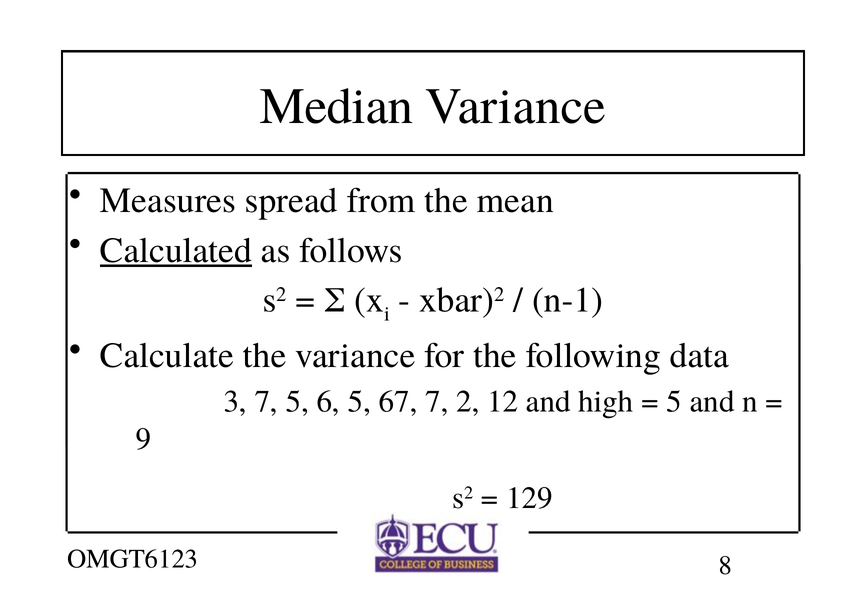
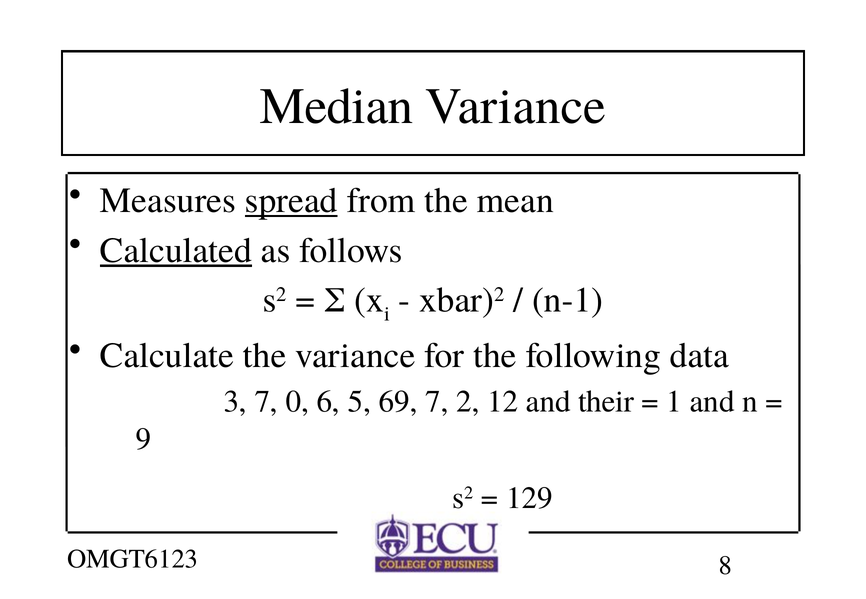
spread underline: none -> present (291, 201)
7 5: 5 -> 0 (297, 402)
67: 67 -> 69 (398, 402)
high: high -> their (606, 402)
5: 5 -> 1 (674, 402)
